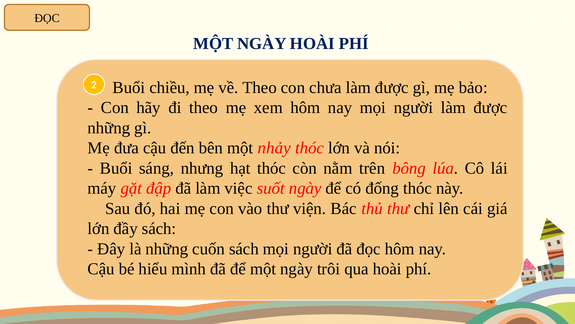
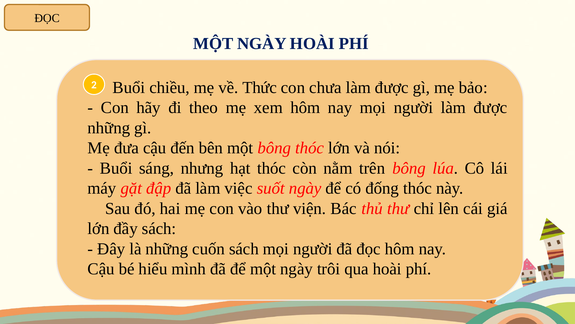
về Theo: Theo -> Thức (260, 87)
một nhảy: nhảy -> bông (274, 148)
